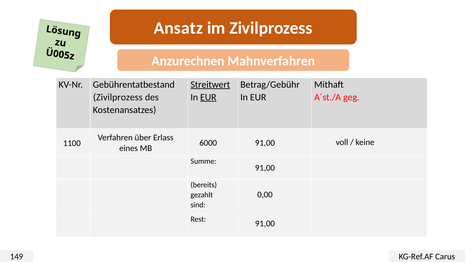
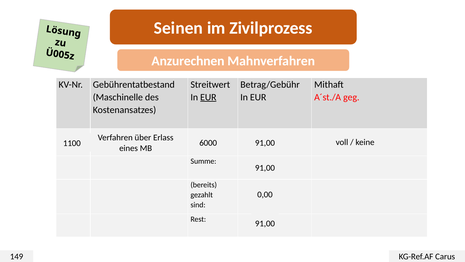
Ansatz: Ansatz -> Seinen (178, 28)
Streitwert underline: present -> none (210, 84)
Zivilprozess: Zivilprozess -> Maschinelle (118, 97)
